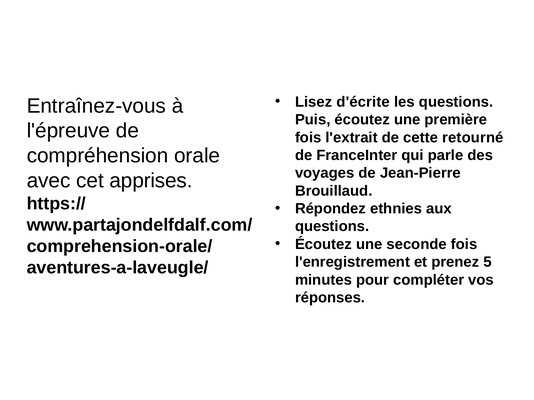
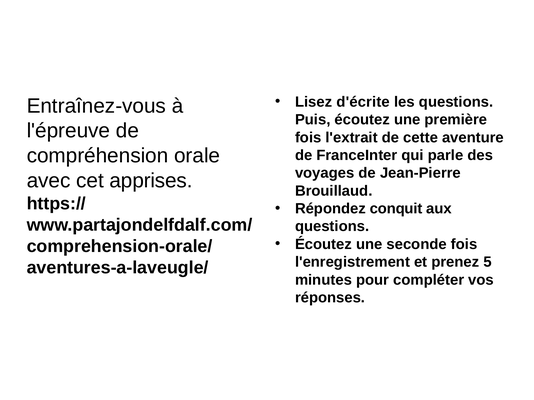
retourné: retourné -> aventure (473, 138)
ethnies: ethnies -> conquit (396, 209)
